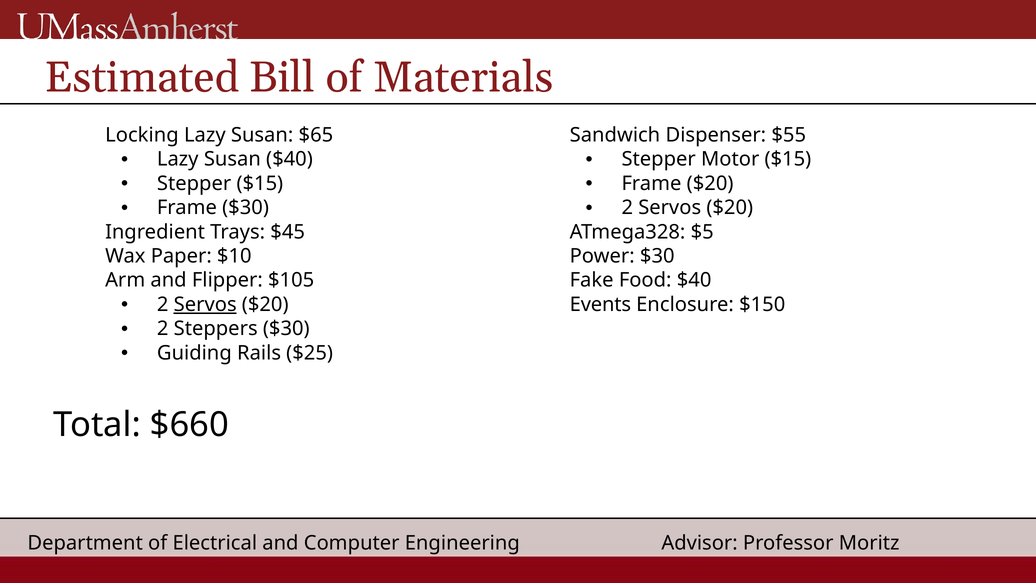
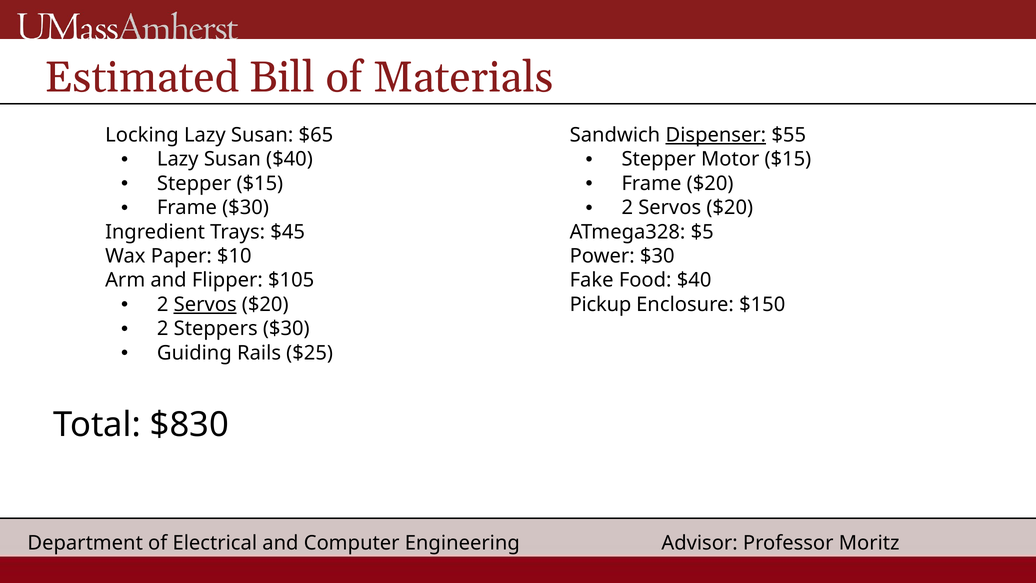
Dispenser underline: none -> present (716, 135)
Events: Events -> Pickup (600, 304)
$660: $660 -> $830 (189, 425)
